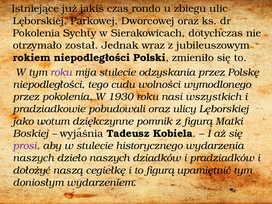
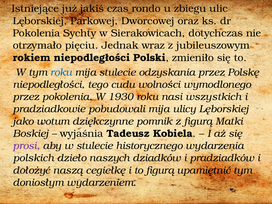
został: został -> pięciu (82, 45)
roku colour: purple -> blue (61, 72)
pobudowali oraz: oraz -> mija (159, 109)
naszych: naszych -> polskich (33, 158)
